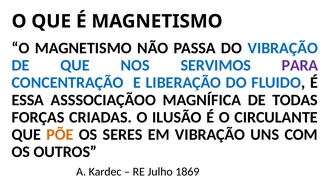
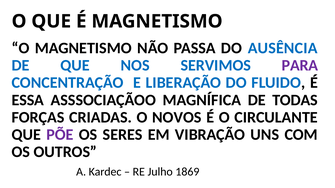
DO VIBRAÇÃO: VIBRAÇÃO -> AUSÊNCIA (283, 48)
ILUSÃO: ILUSÃO -> NOVOS (177, 118)
PÕE colour: orange -> purple (60, 135)
